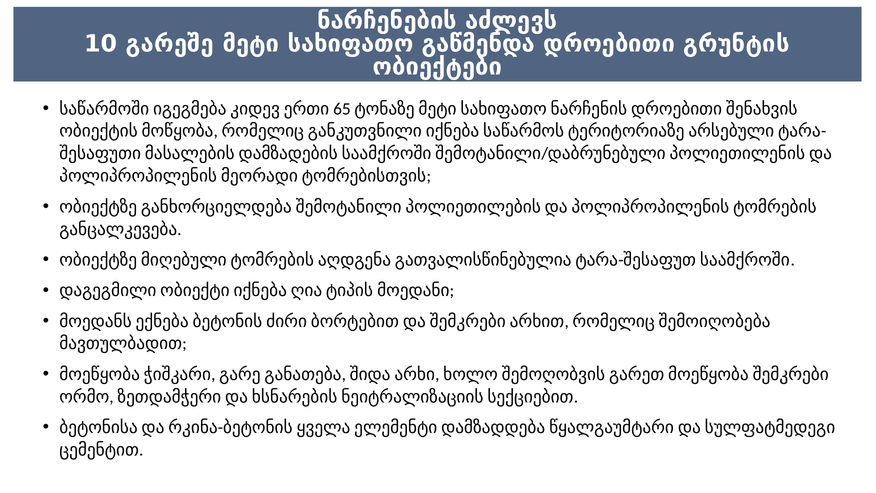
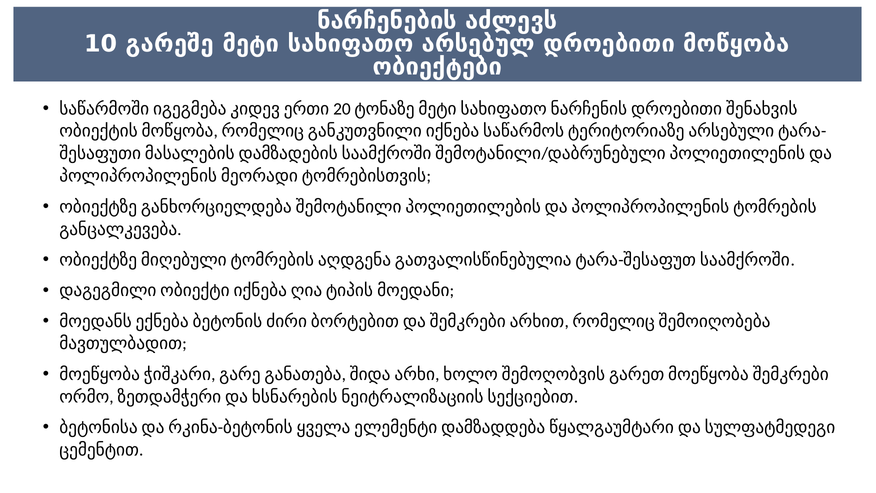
გაწმენდა: გაწმენდა -> არსებულ (478, 44)
გრუნტის: გრუნტის -> მოწყობა (736, 44)
65: 65 -> 20 (342, 109)
